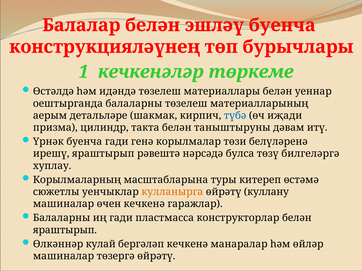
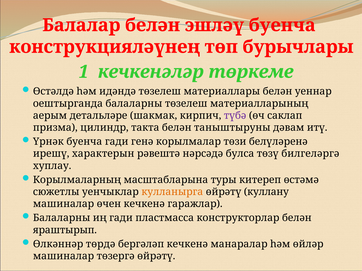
түбә colour: blue -> purple (235, 116)
иҗади: иҗади -> саклап (285, 116)
ирешү яраштырып: яраштырып -> характерын (103, 154)
кулай: кулай -> төрдә (101, 244)
